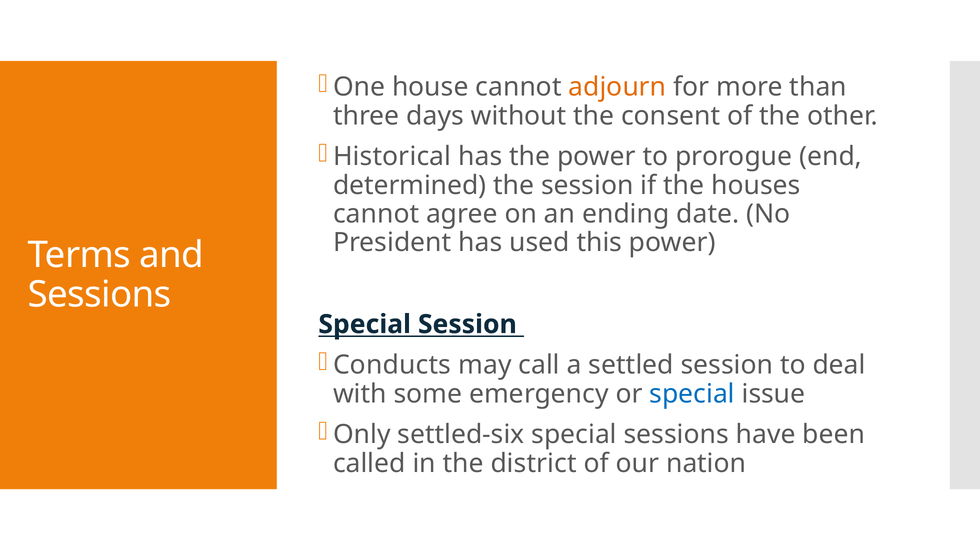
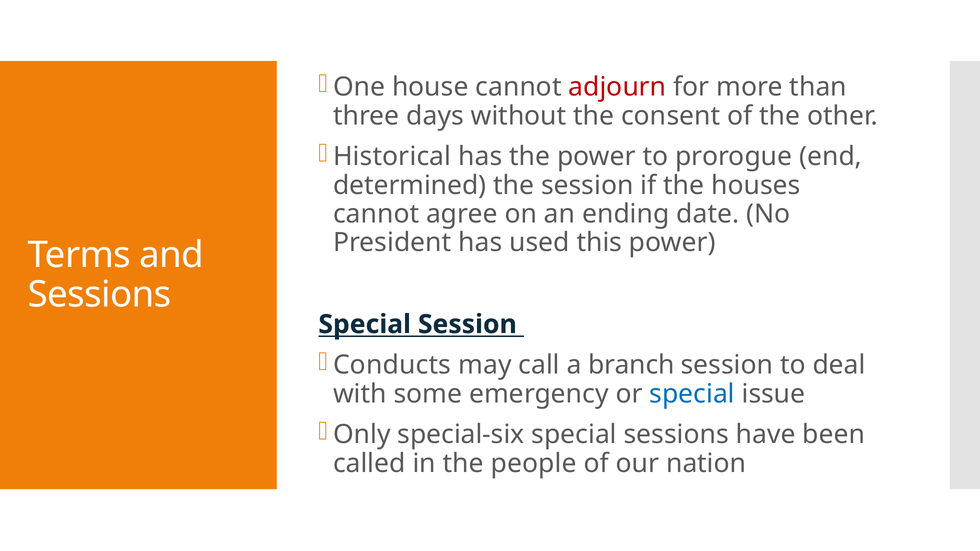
adjourn colour: orange -> red (617, 87)
settled: settled -> branch (631, 365)
settled-six: settled-six -> special-six (461, 435)
district: district -> people (534, 464)
